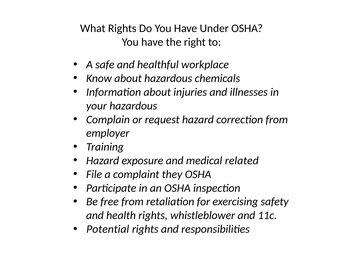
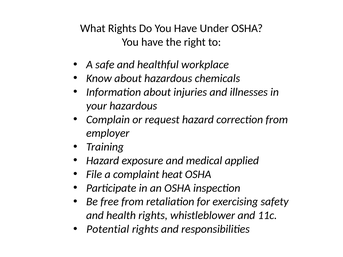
related: related -> applied (242, 161)
they: they -> heat (172, 174)
